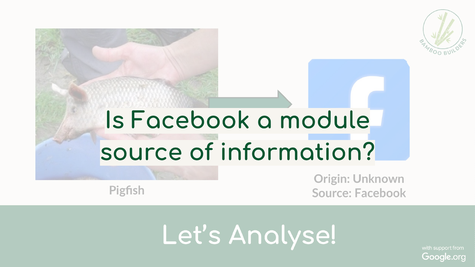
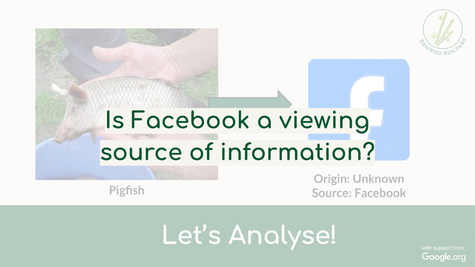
module: module -> viewing (324, 121)
